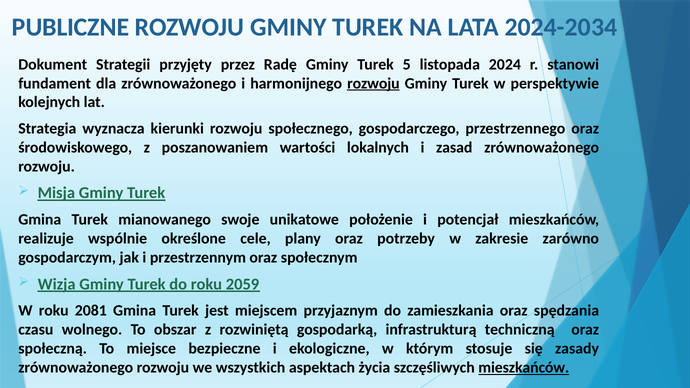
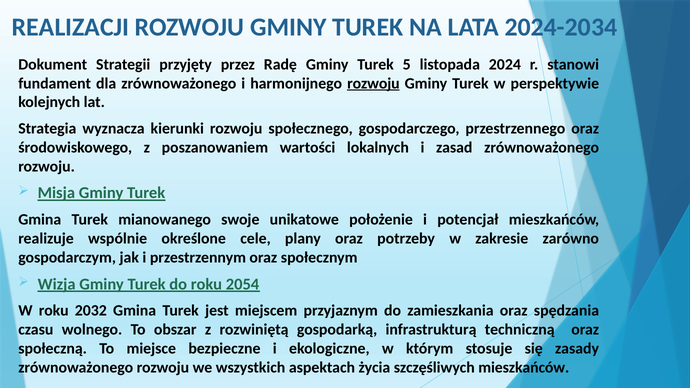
PUBLICZNE: PUBLICZNE -> REALIZACJI (70, 27)
2059: 2059 -> 2054 (242, 284)
2081: 2081 -> 2032 (91, 311)
mieszkańców underline: present -> none (524, 368)
